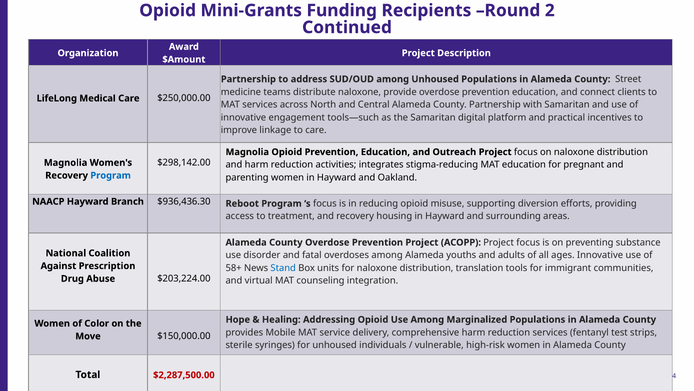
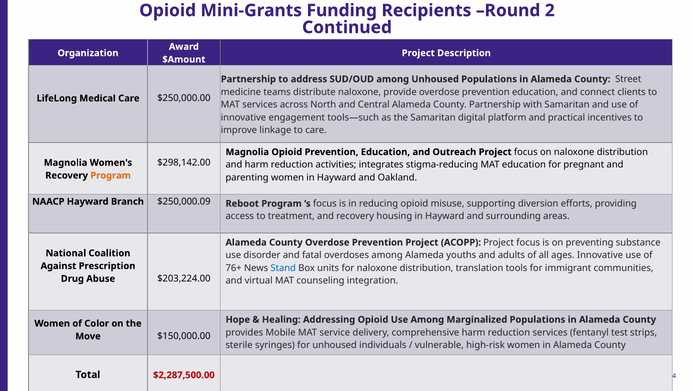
Program colour: blue -> orange (111, 175)
$936,436.30: $936,436.30 -> $250,000.09 (184, 201)
58+: 58+ -> 76+ (234, 268)
